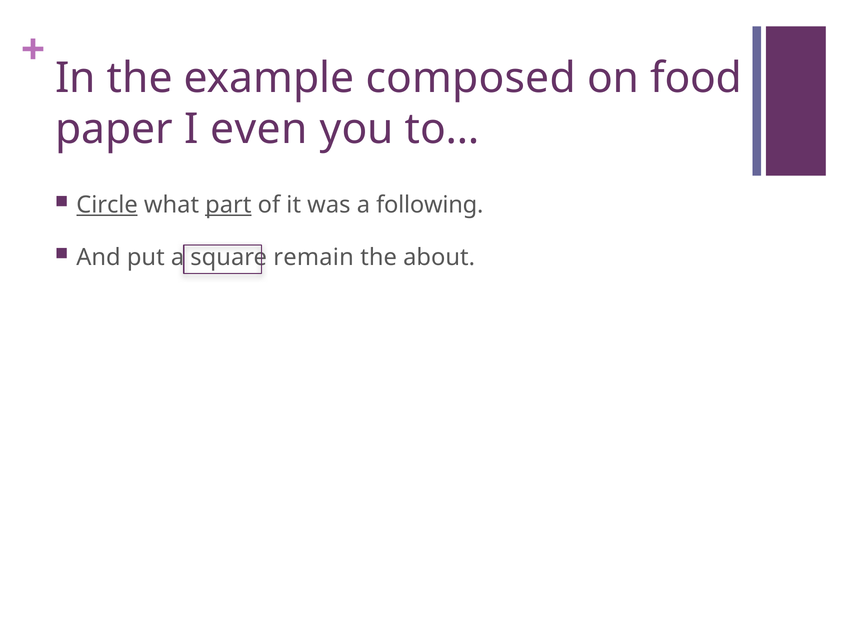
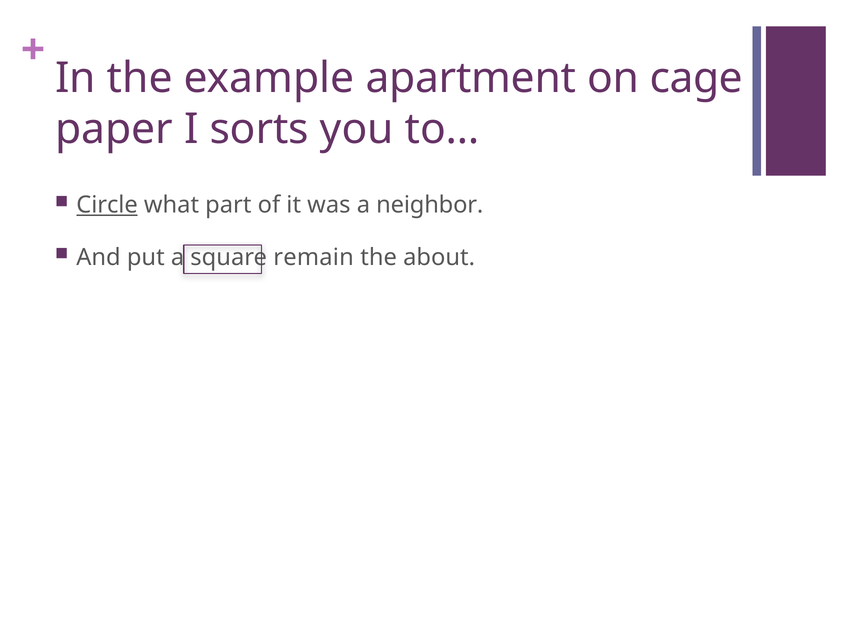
composed: composed -> apartment (471, 78)
food: food -> cage (696, 78)
even: even -> sorts (259, 129)
part underline: present -> none (228, 205)
following: following -> neighbor (430, 205)
